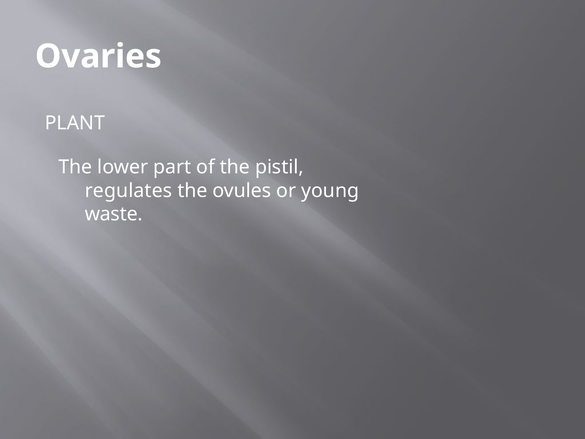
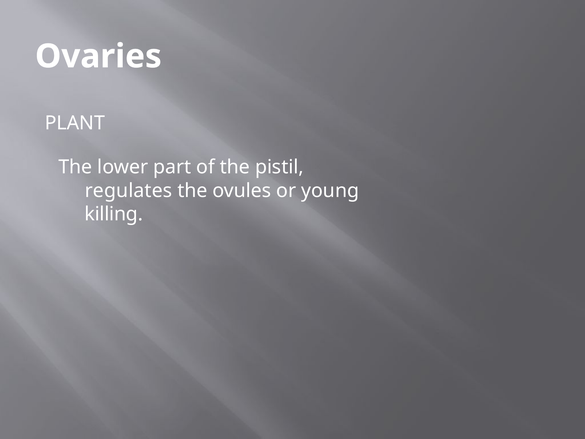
waste: waste -> killing (114, 214)
